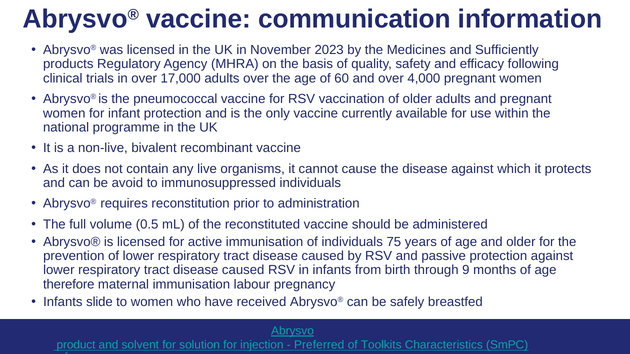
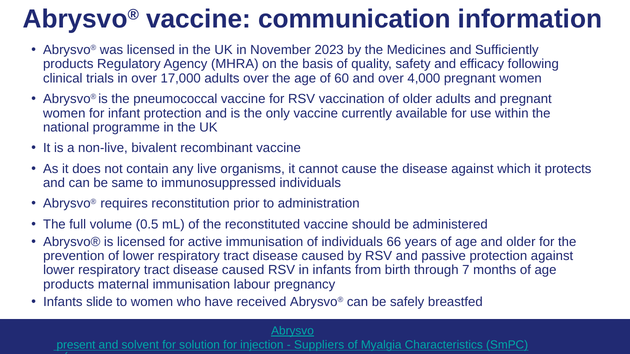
avoid: avoid -> same (127, 183)
75: 75 -> 66 (394, 242)
9: 9 -> 7 (466, 270)
therefore: therefore -> products (69, 285)
product: product -> present (76, 345)
Preferred: Preferred -> Suppliers (319, 345)
Toolkits: Toolkits -> Myalgia (381, 345)
